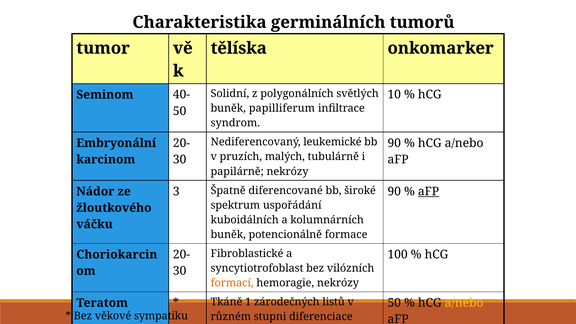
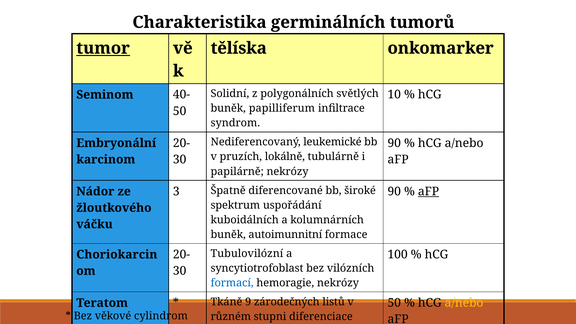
tumor underline: none -> present (103, 48)
malých: malých -> lokálně (285, 157)
potencionálně: potencionálně -> autoimunnitní (285, 235)
Fibroblastické: Fibroblastické -> Tubulovilózní (247, 254)
formací colour: orange -> blue (232, 283)
1: 1 -> 9 (248, 302)
sympatiku: sympatiku -> cylindrom (161, 316)
